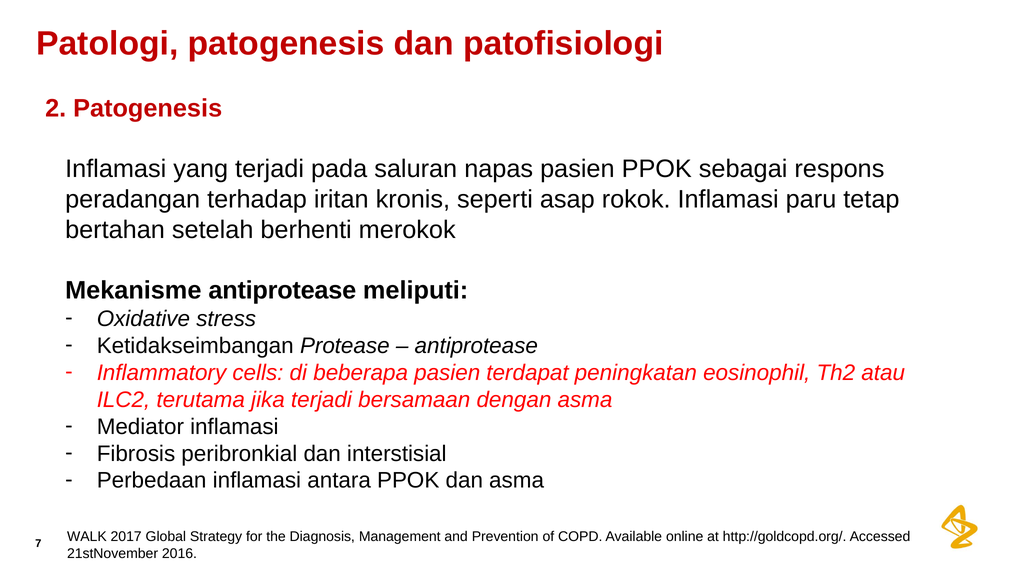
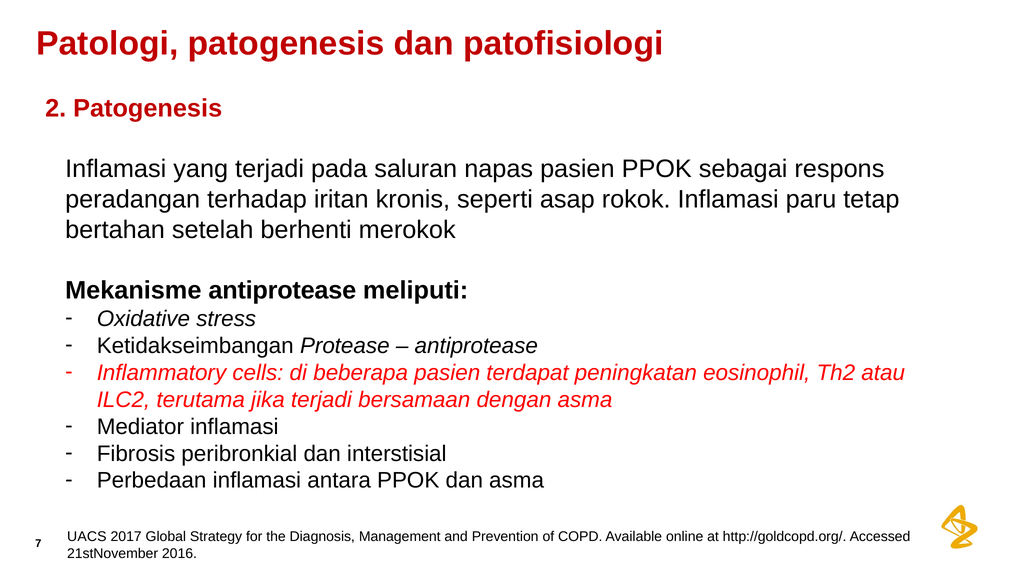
WALK: WALK -> UACS (87, 537)
